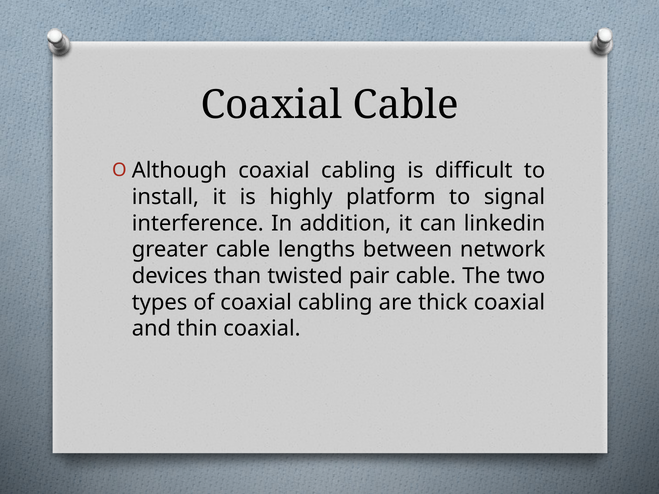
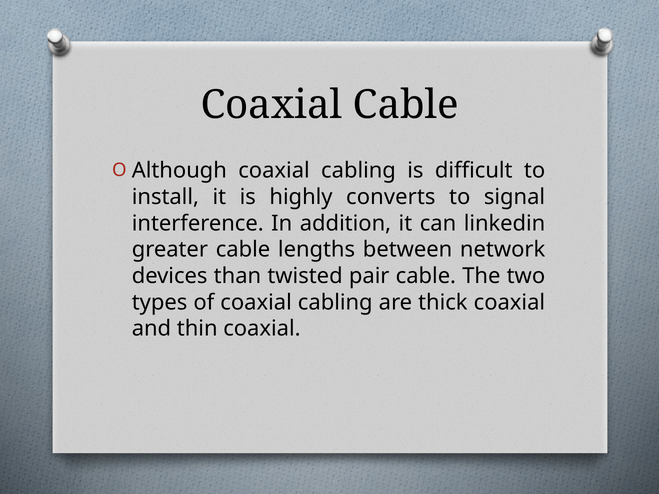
platform: platform -> converts (391, 197)
